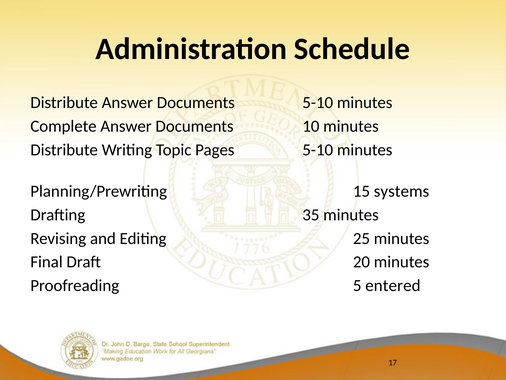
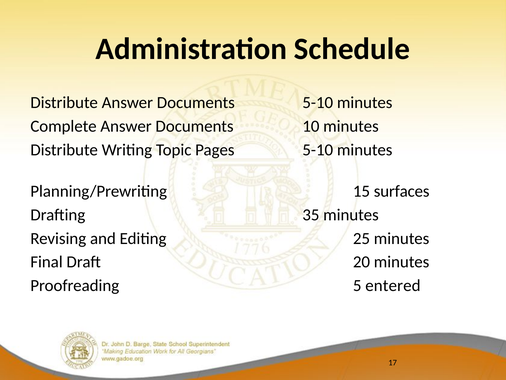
systems: systems -> surfaces (402, 191)
